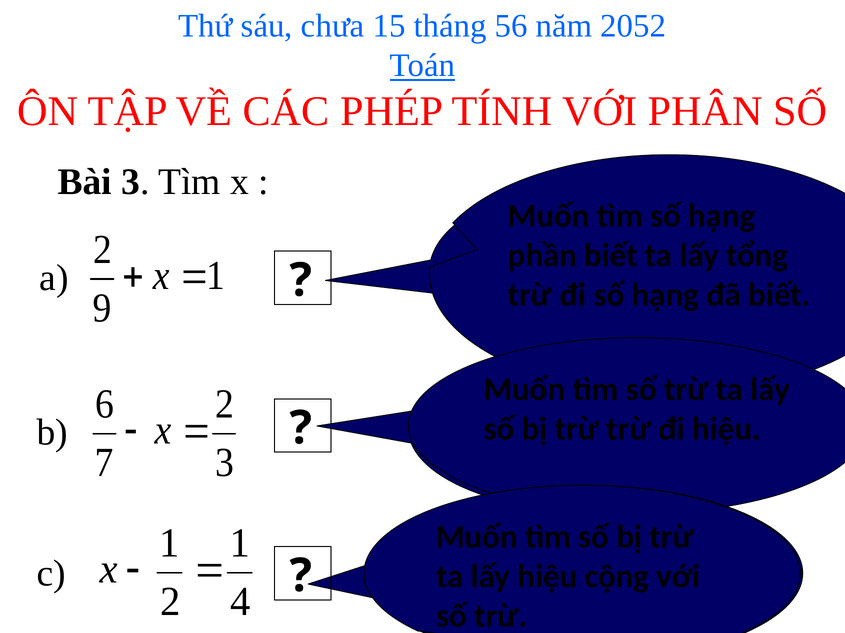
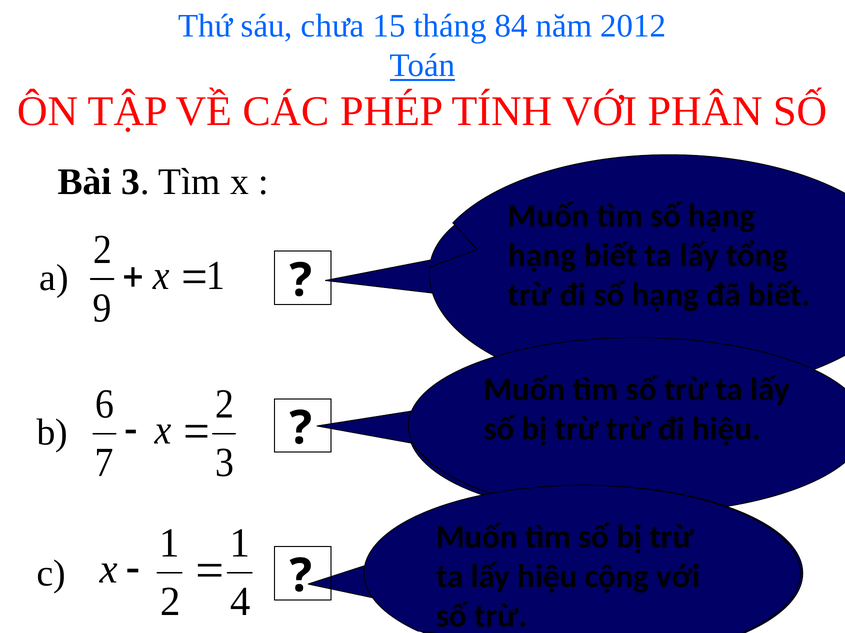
56: 56 -> 84 (511, 26)
2052: 2052 -> 2012 (633, 26)
phần: phần -> hạng (542, 256)
